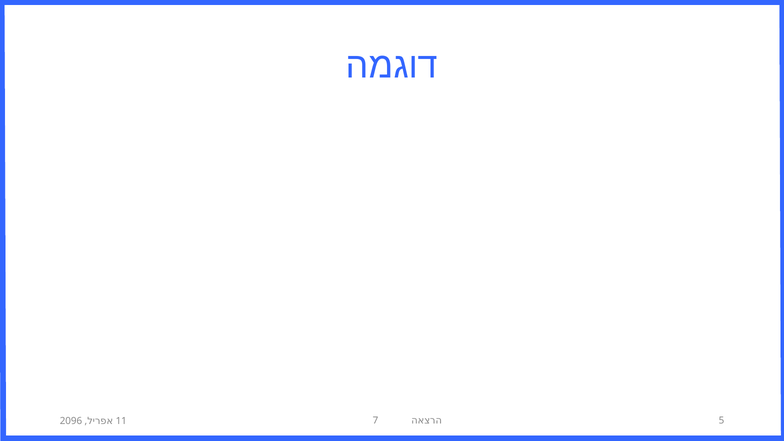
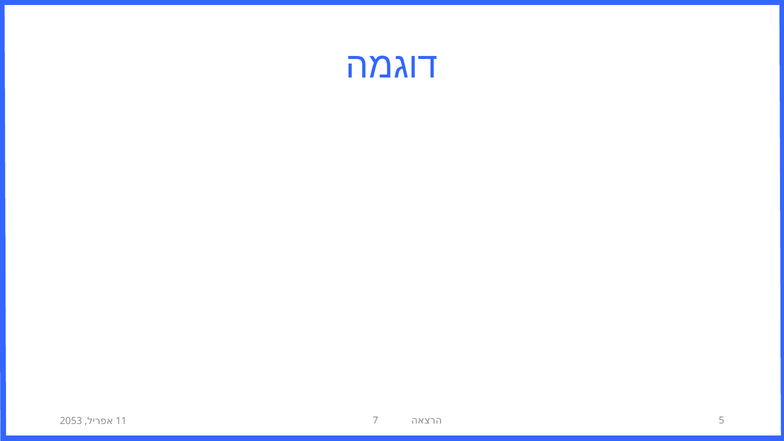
2096: 2096 -> 2053 (71, 421)
